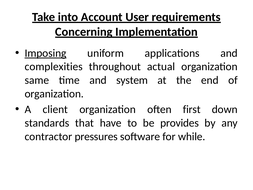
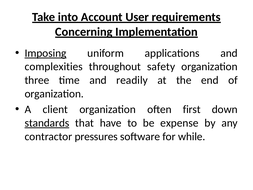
actual: actual -> safety (161, 67)
same: same -> three (37, 80)
system: system -> readily (132, 80)
standards underline: none -> present (47, 123)
provides: provides -> expense (179, 123)
